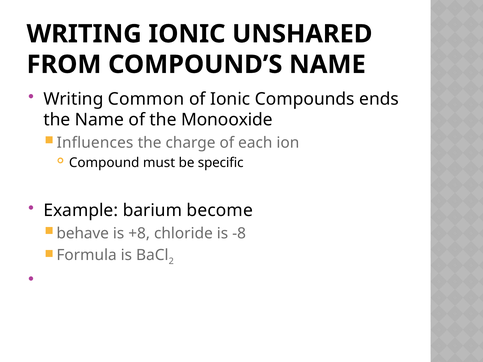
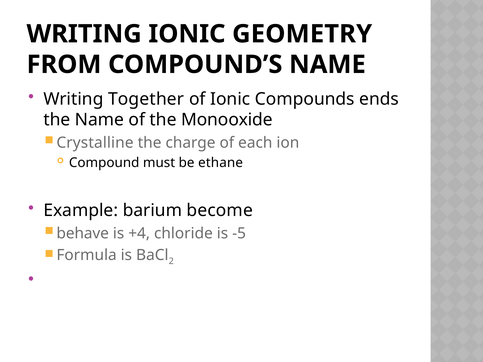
UNSHARED: UNSHARED -> GEOMETRY (302, 34)
Common: Common -> Together (146, 99)
Influences: Influences -> Crystalline (95, 143)
specific: specific -> ethane (221, 163)
+8: +8 -> +4 (139, 233)
-8: -8 -> -5 (239, 233)
